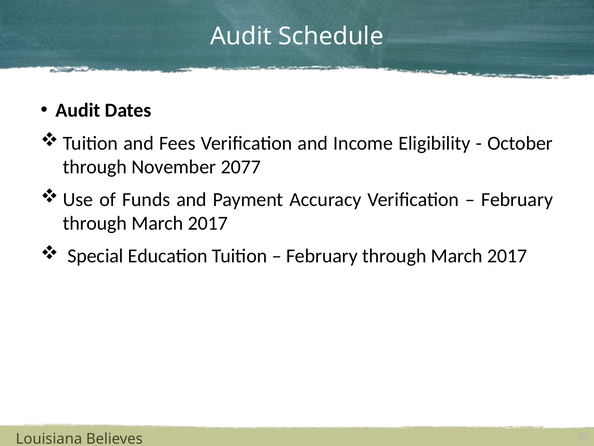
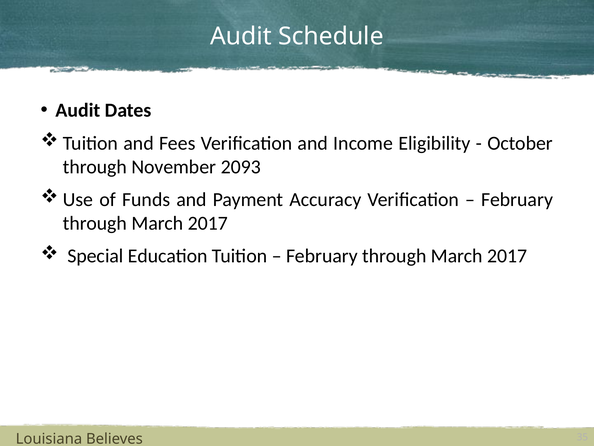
2077: 2077 -> 2093 (241, 167)
